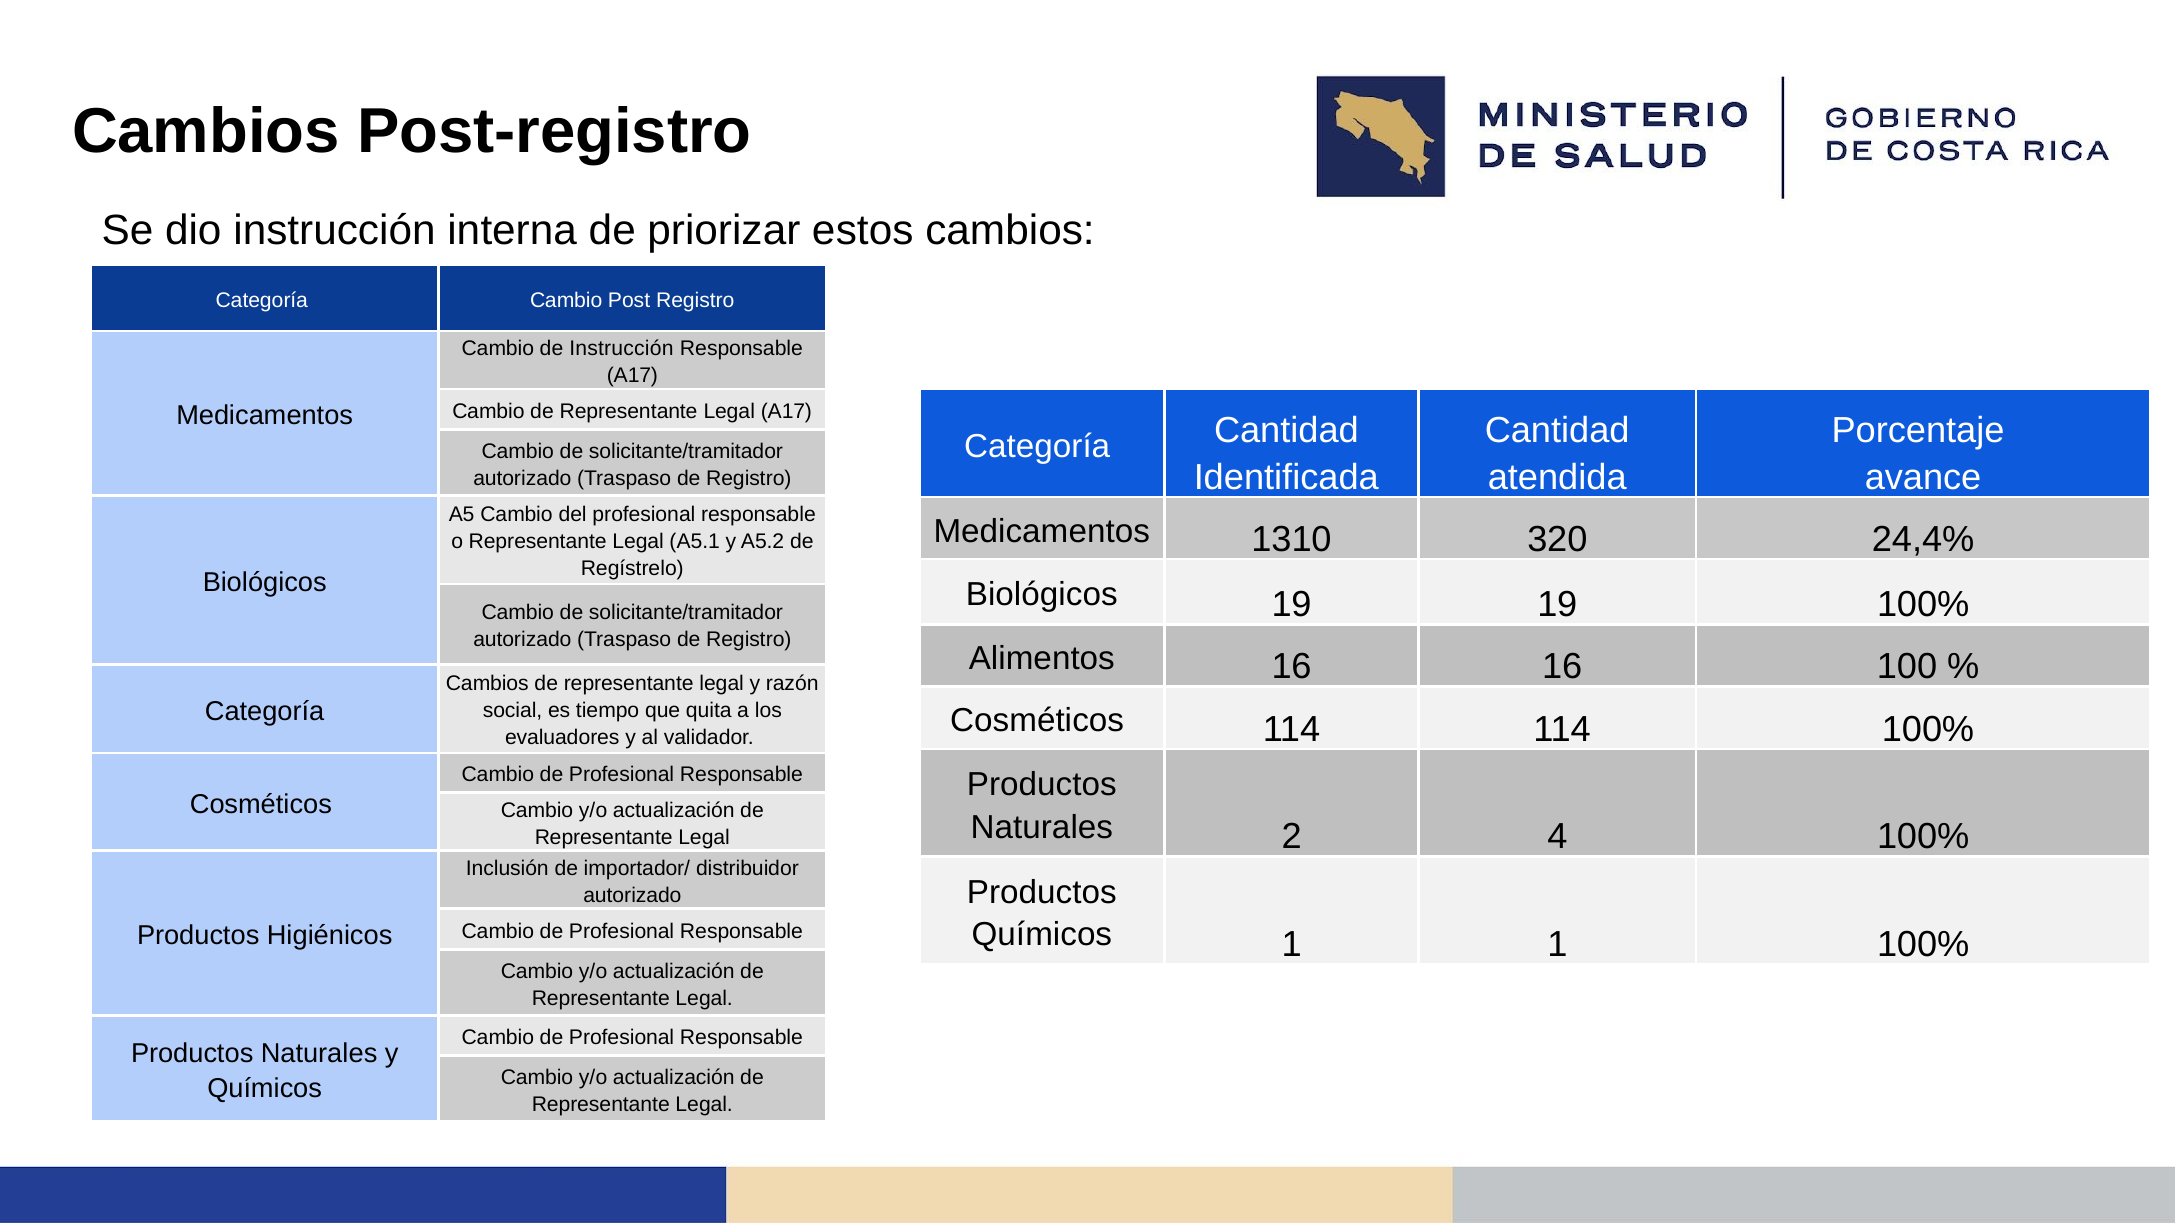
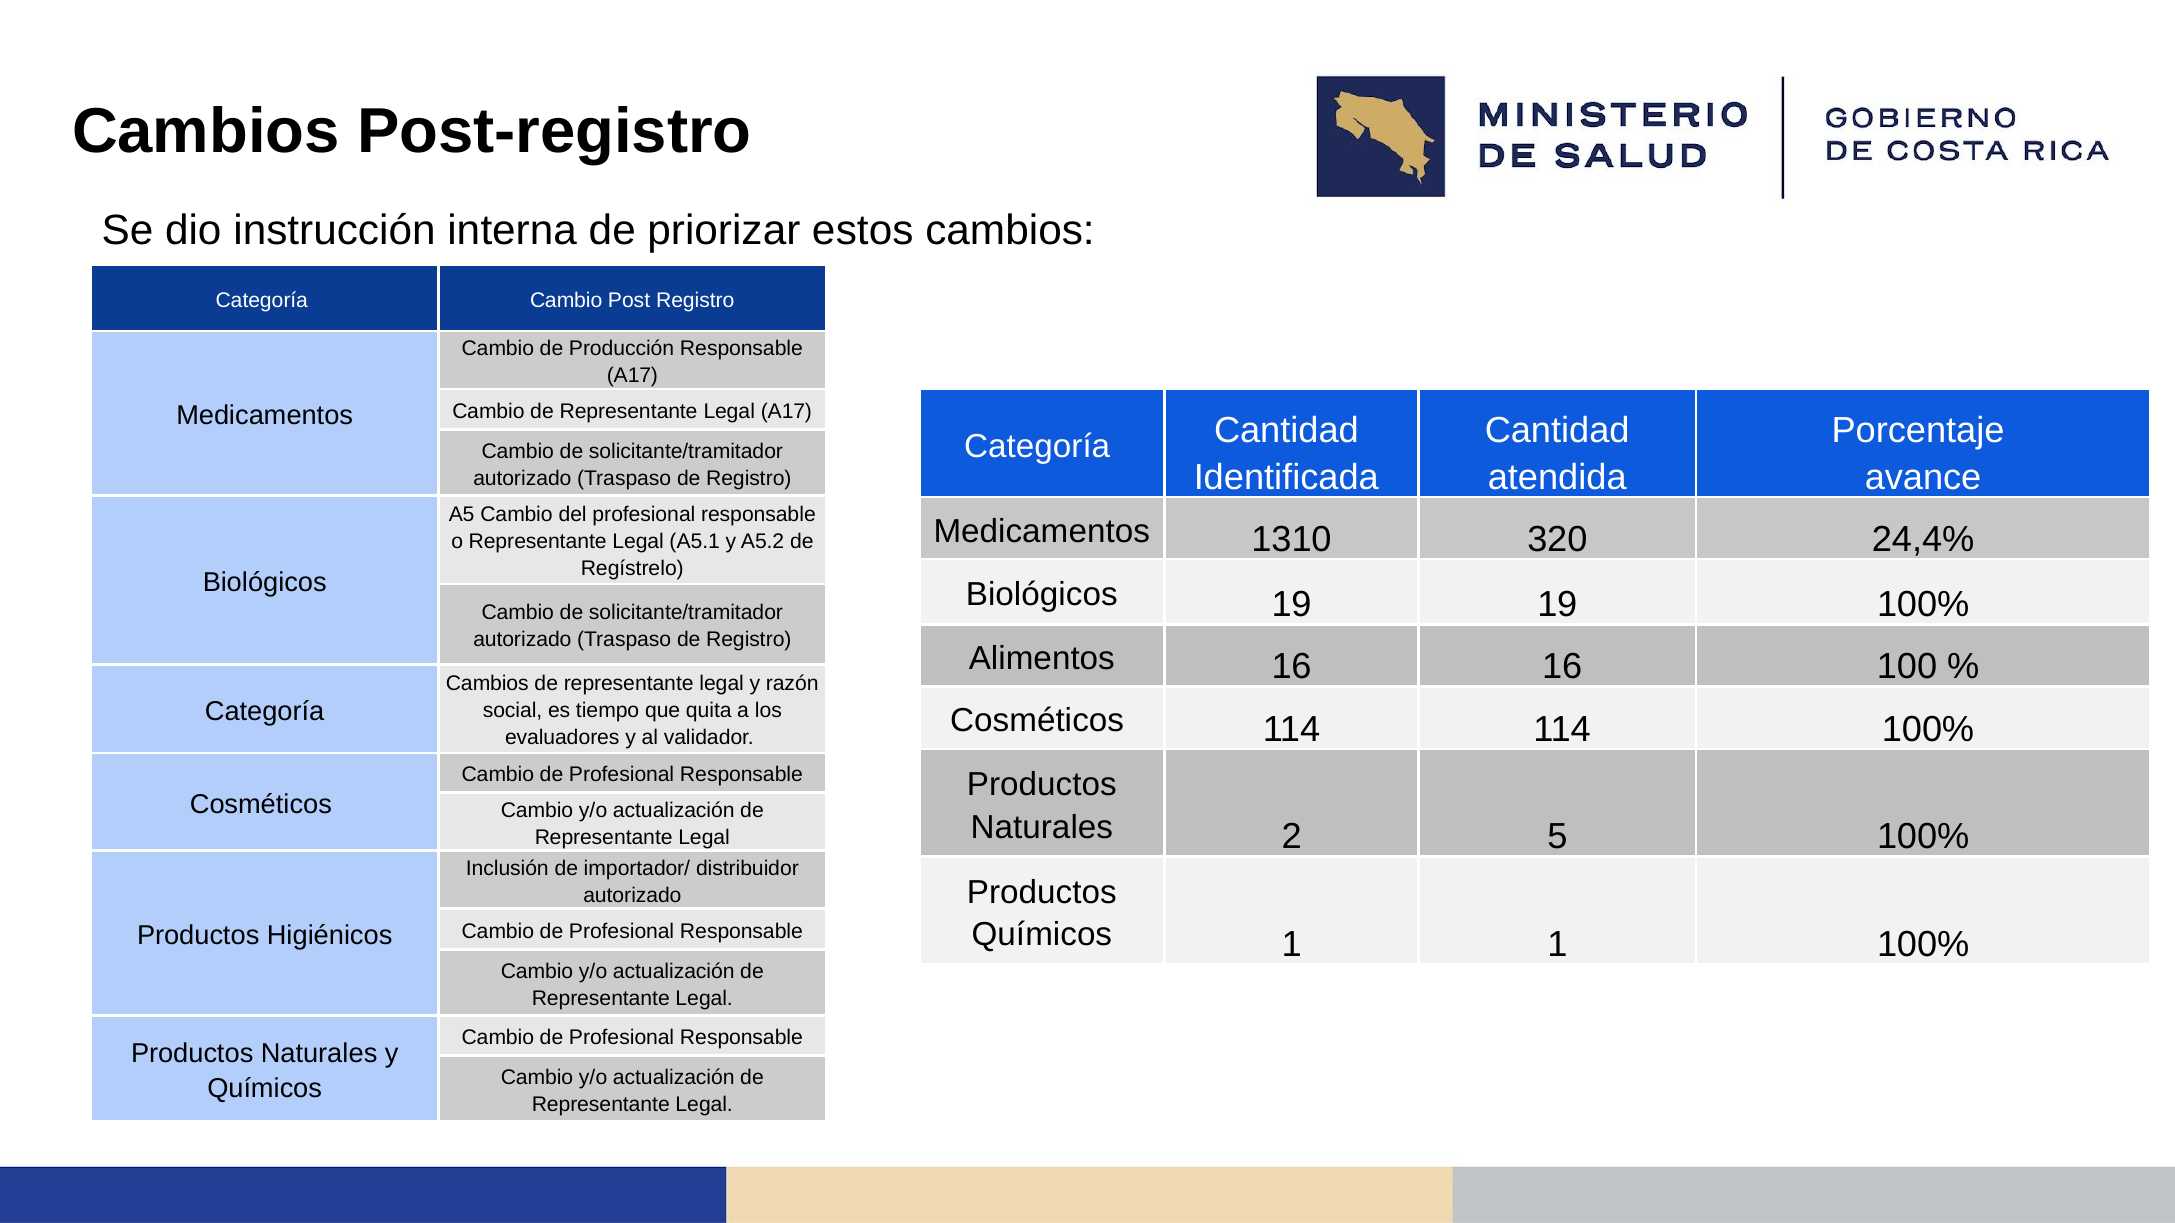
de Instrucción: Instrucción -> Producción (622, 349)
4: 4 -> 5 (1557, 837)
